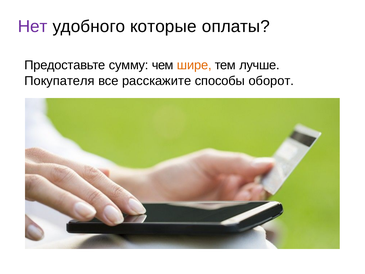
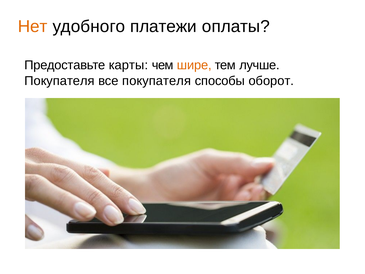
Нет colour: purple -> orange (33, 26)
которые: которые -> платежи (163, 26)
сумму: сумму -> карты (129, 65)
все расскажите: расскажите -> покупателя (157, 81)
